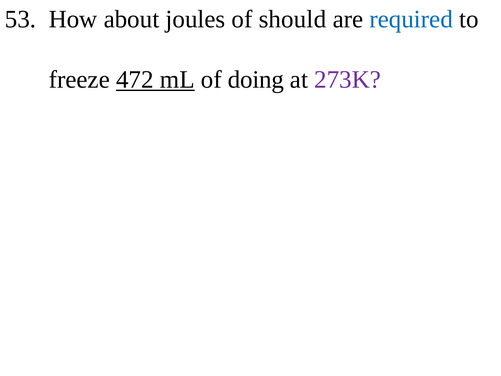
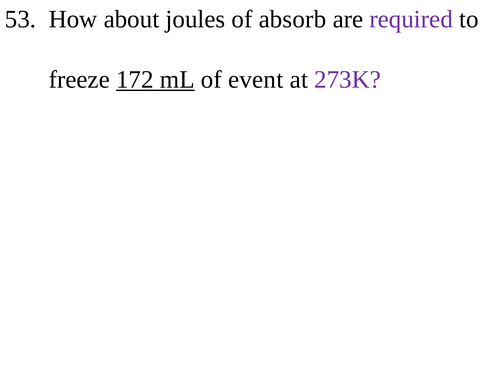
should: should -> absorb (292, 19)
required colour: blue -> purple (411, 19)
472: 472 -> 172 (135, 79)
doing: doing -> event (256, 79)
